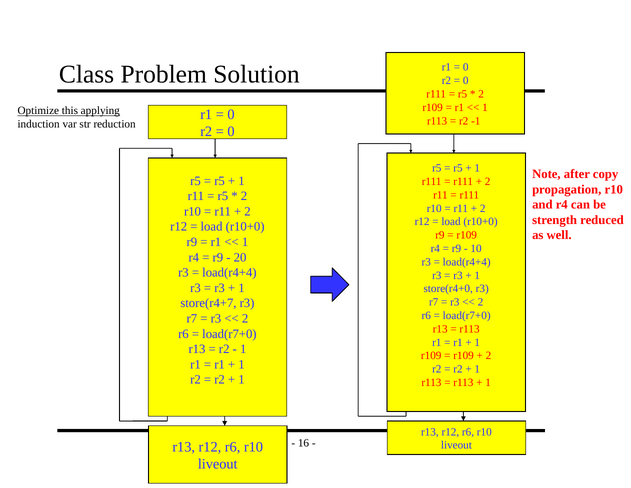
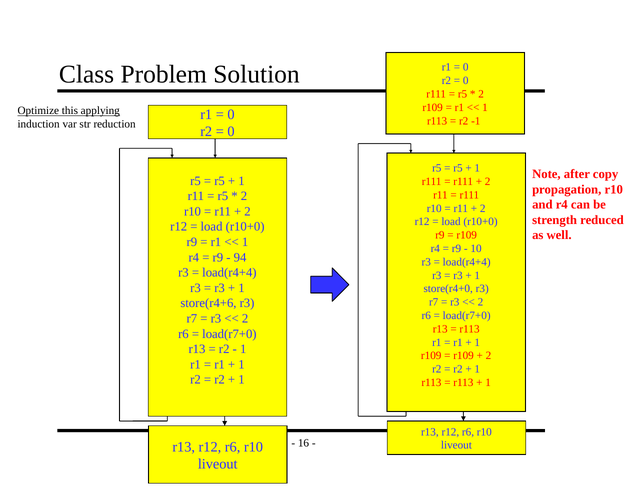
20: 20 -> 94 (240, 257)
store(r4+7: store(r4+7 -> store(r4+6 (208, 303)
